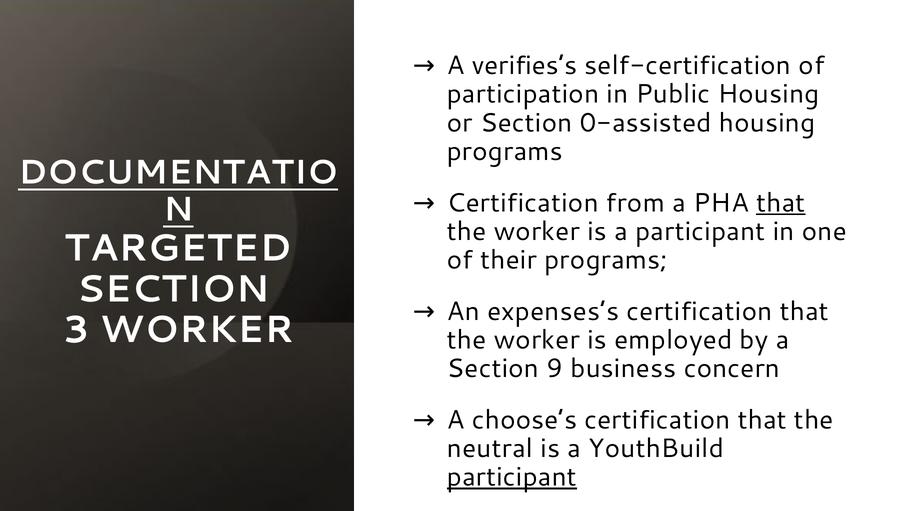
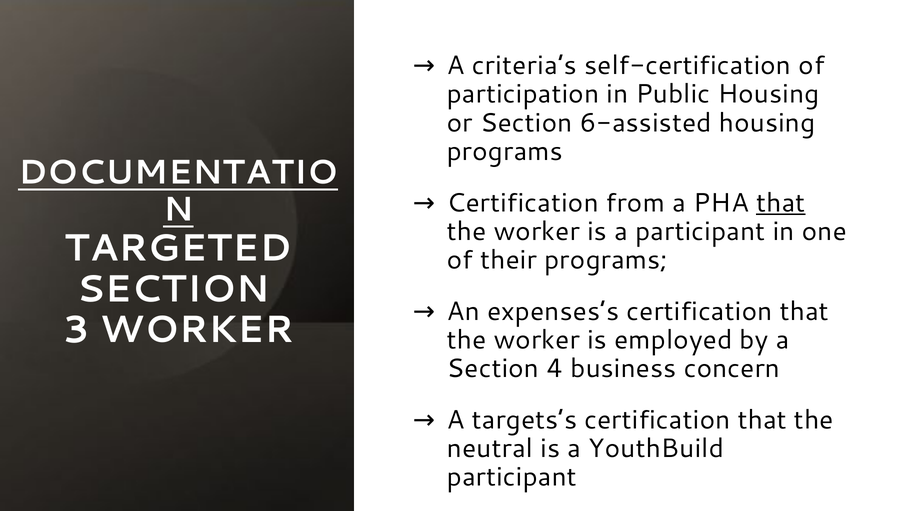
verifies’s: verifies’s -> criteria’s (525, 66)
0-assisted: 0-assisted -> 6-assisted (646, 123)
9: 9 -> 4 (555, 369)
choose’s: choose’s -> targets’s (525, 420)
participant underline: present -> none (512, 477)
